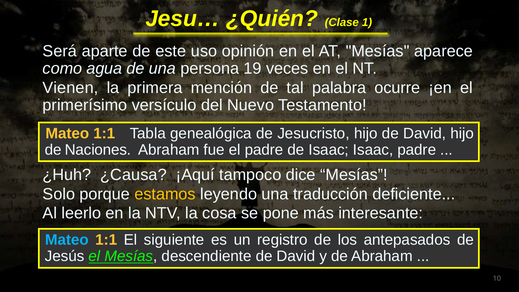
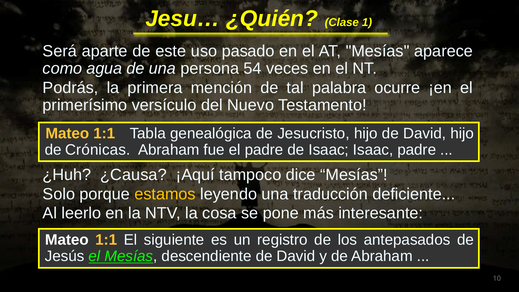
opinión: opinión -> pasado (248, 51)
19: 19 -> 54 (253, 69)
Vienen: Vienen -> Podrás (71, 88)
Naciones: Naciones -> Crónicas (98, 150)
Mateo colour: light blue -> white (67, 240)
